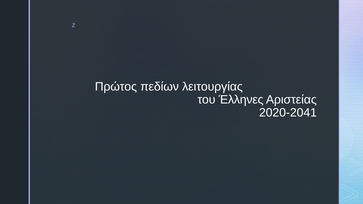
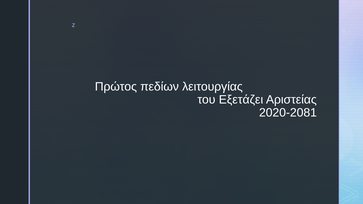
Έλληνες: Έλληνες -> Εξετάζει (241, 100)
2020-2041: 2020-2041 -> 2020-2081 (288, 113)
